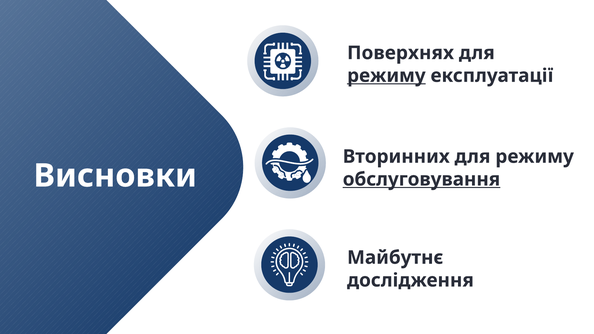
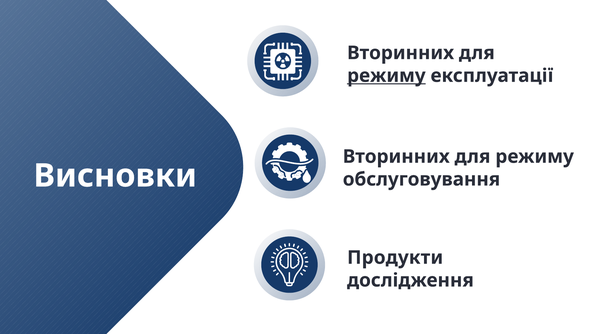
Поверхнях: Поверхнях -> Вторинних (401, 53)
обслуговування underline: present -> none (421, 179)
Майбутнє: Майбутнє -> Продукти (395, 258)
